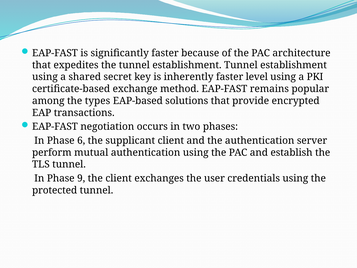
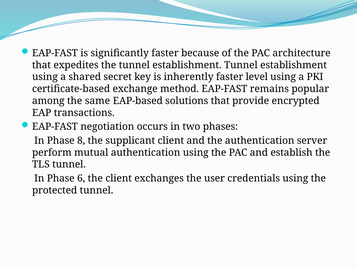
types: types -> same (98, 101)
6: 6 -> 8 (81, 140)
9: 9 -> 6 (81, 178)
